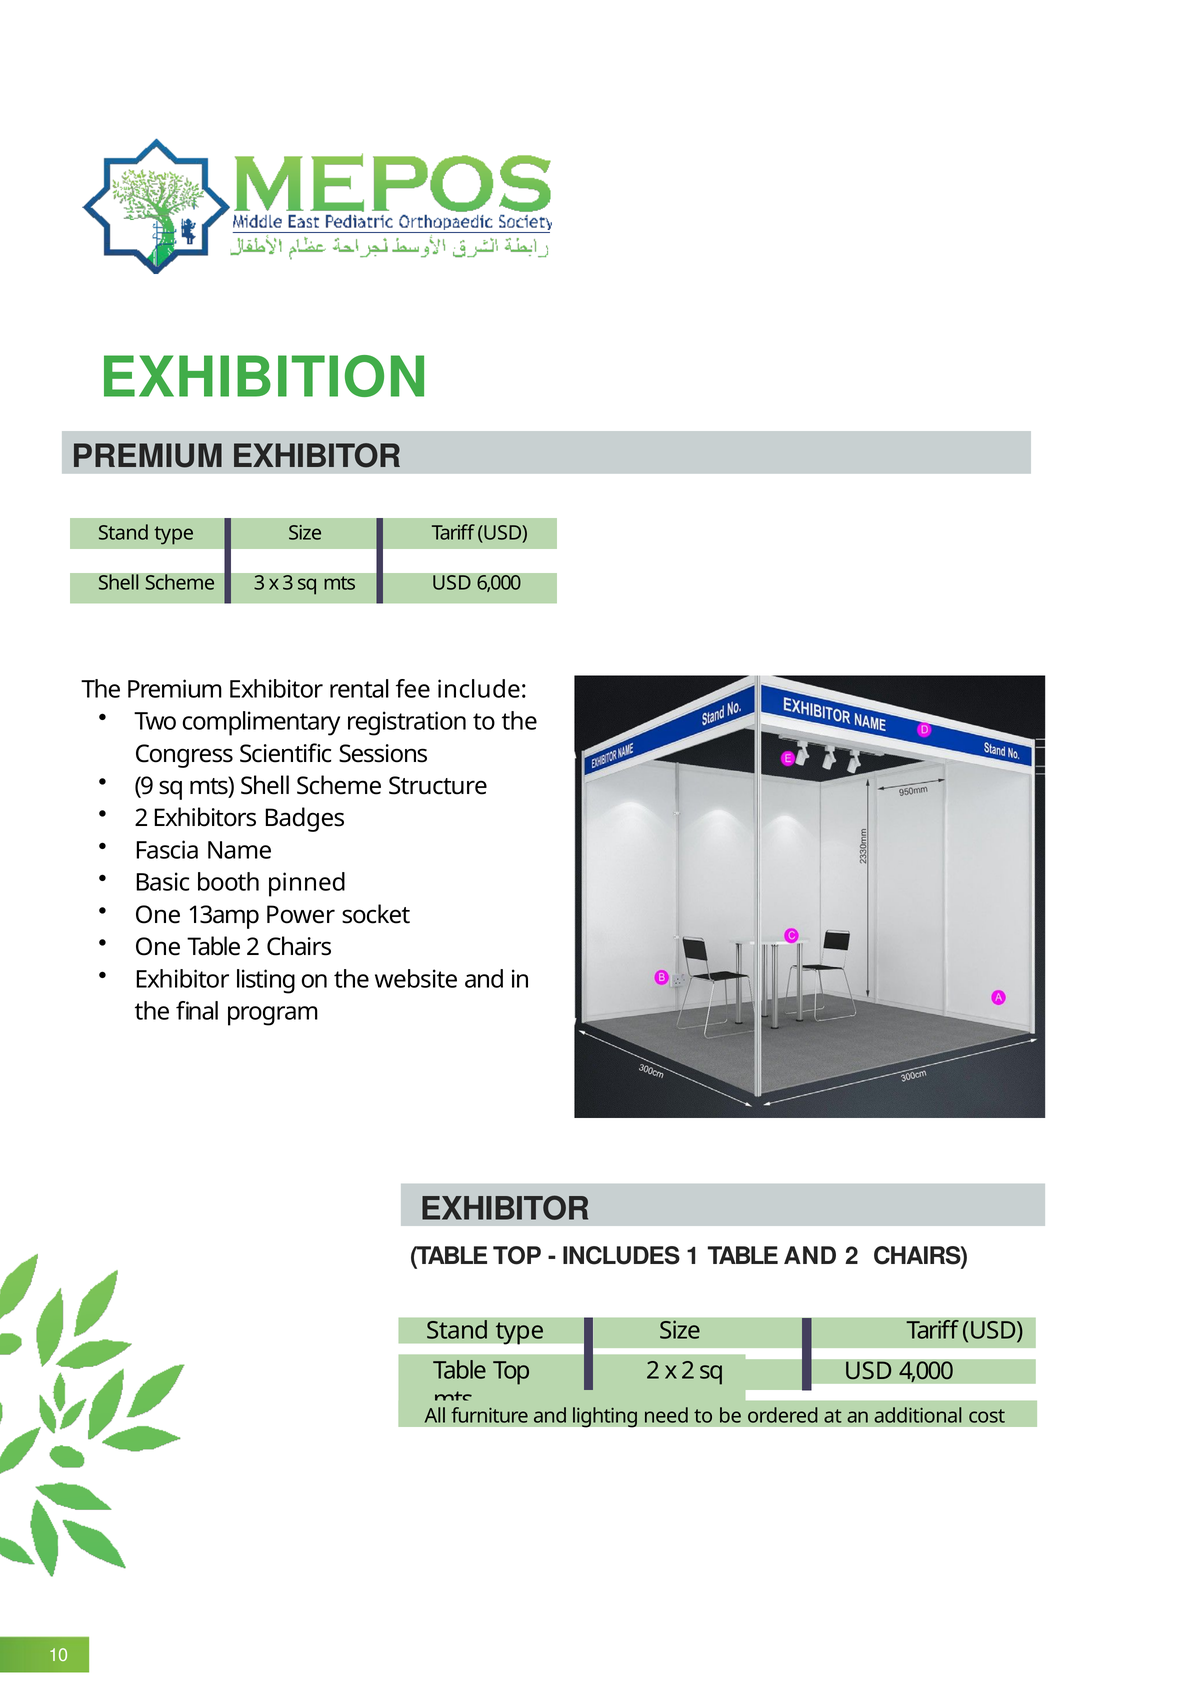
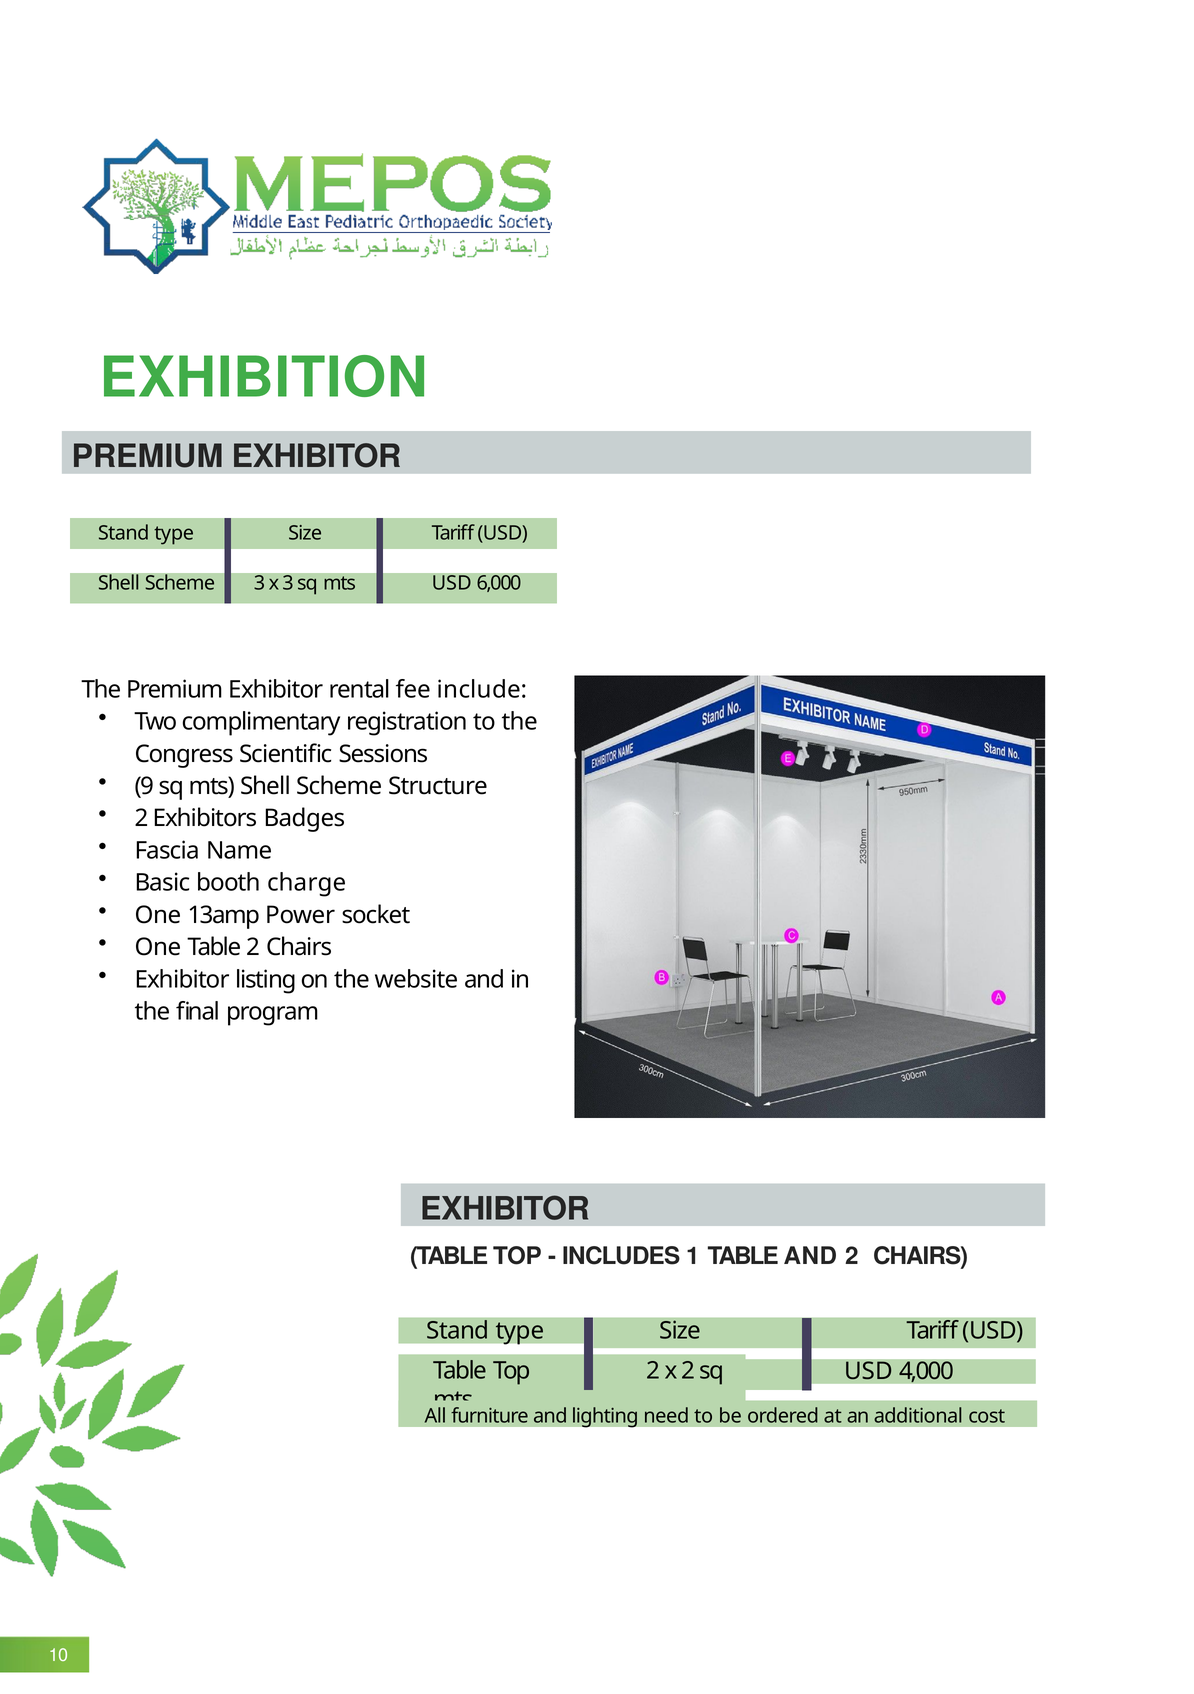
pinned: pinned -> charge (307, 883)
